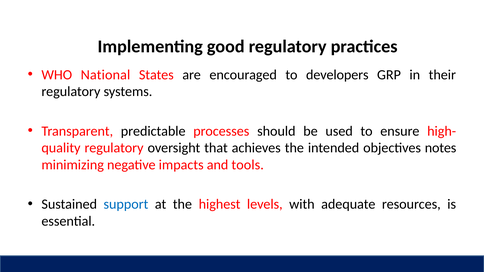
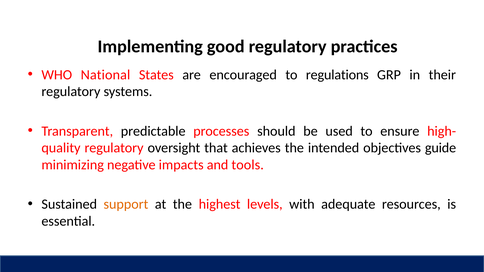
developers: developers -> regulations (337, 75)
notes: notes -> guide (441, 148)
support colour: blue -> orange (126, 204)
